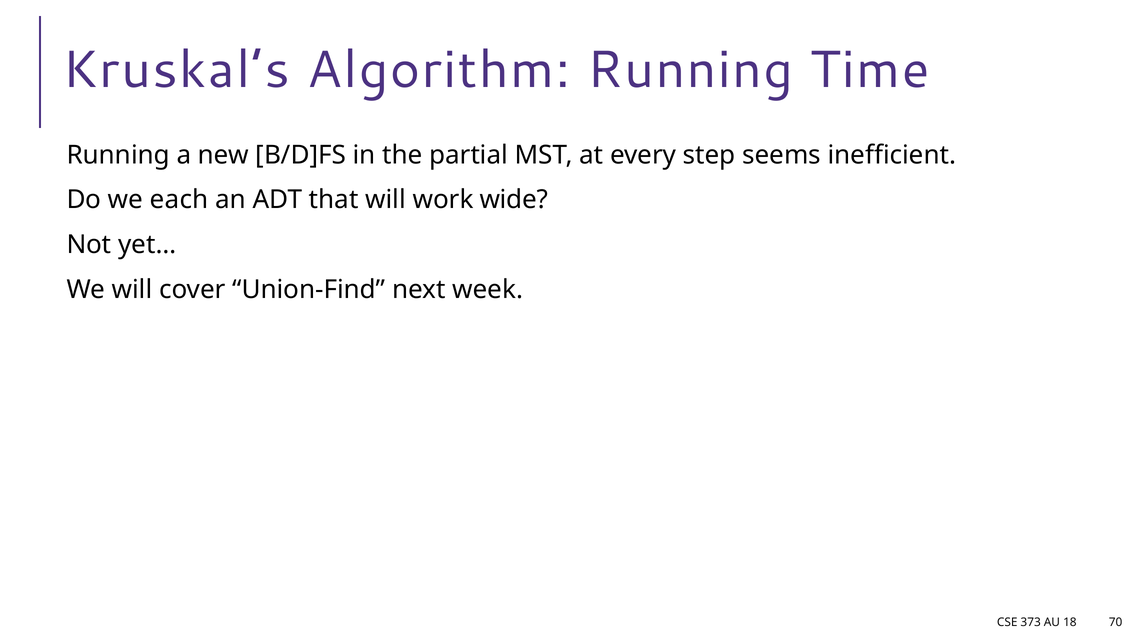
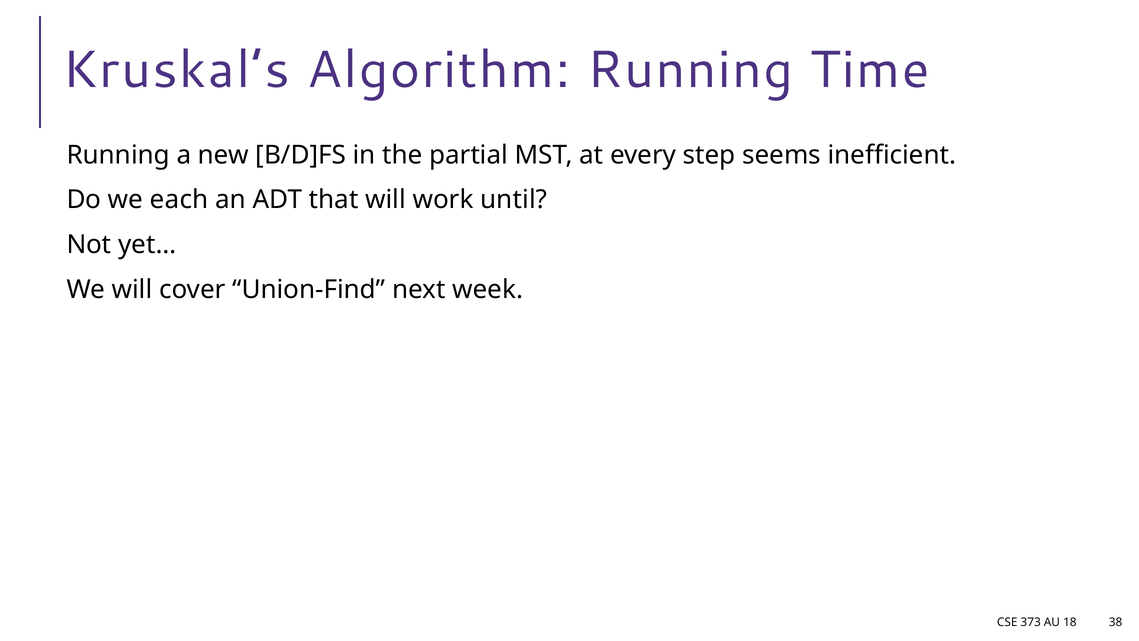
wide: wide -> until (514, 200)
70: 70 -> 38 (1116, 622)
